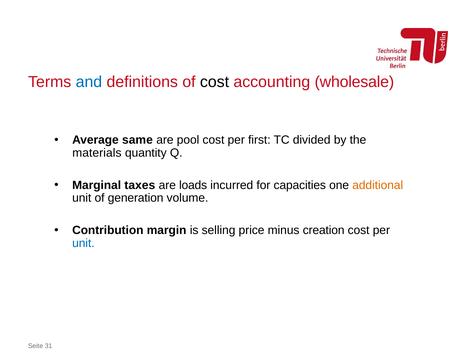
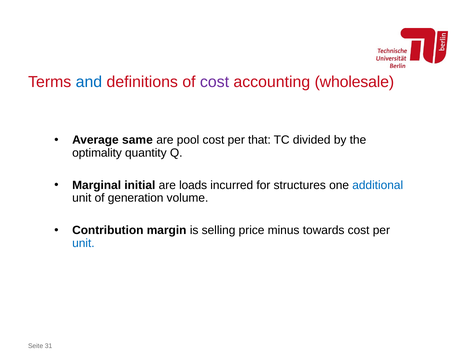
cost colour: black -> purple (215, 82)
first: first -> that (259, 140)
materials: materials -> optimality (97, 153)
taxes: taxes -> initial (140, 185)
capacities: capacities -> structures (300, 185)
additional colour: orange -> blue (378, 185)
creation: creation -> towards (324, 230)
